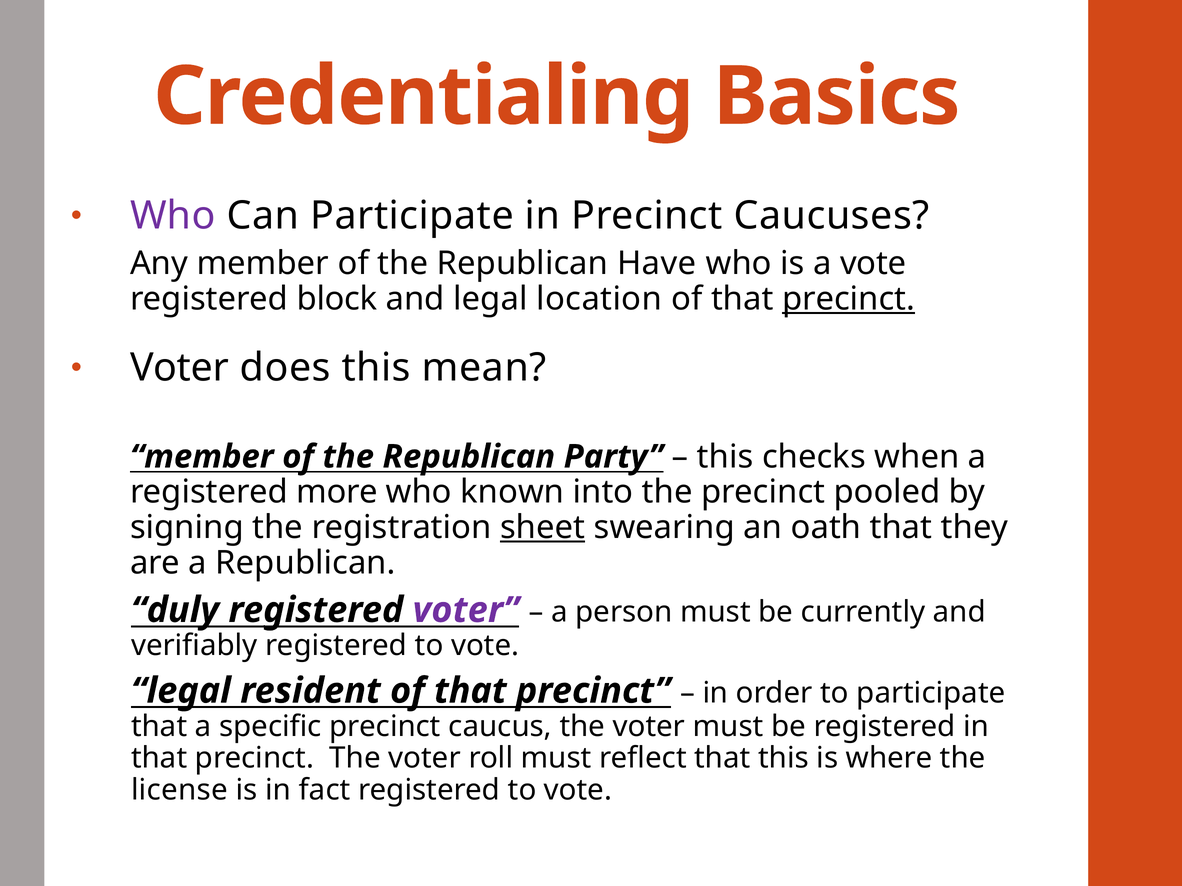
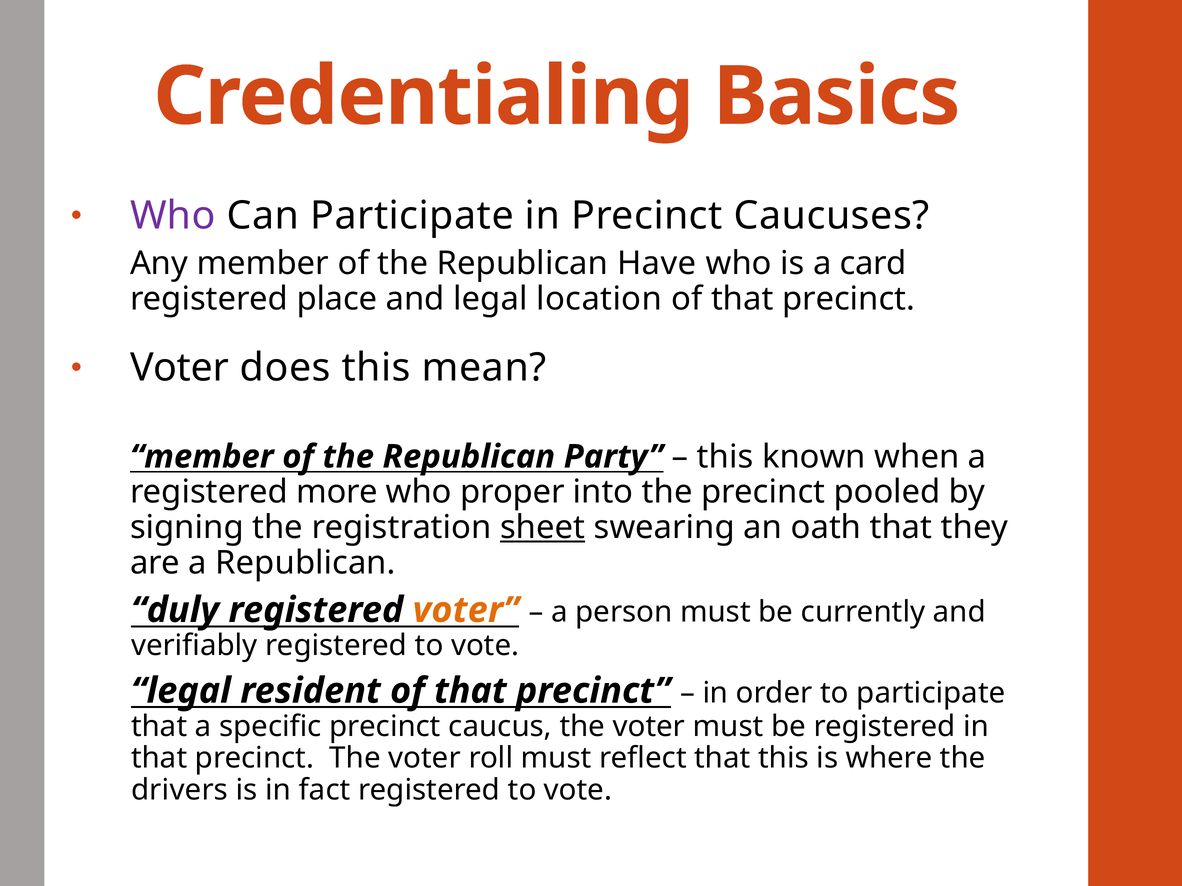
a vote: vote -> card (873, 264)
block: block -> place (337, 299)
precinct underline: present -> none (849, 299)
checks: checks -> known (814, 457)
known: known -> proper (512, 492)
voter colour: purple -> orange (466, 610)
license: license -> drivers (180, 791)
